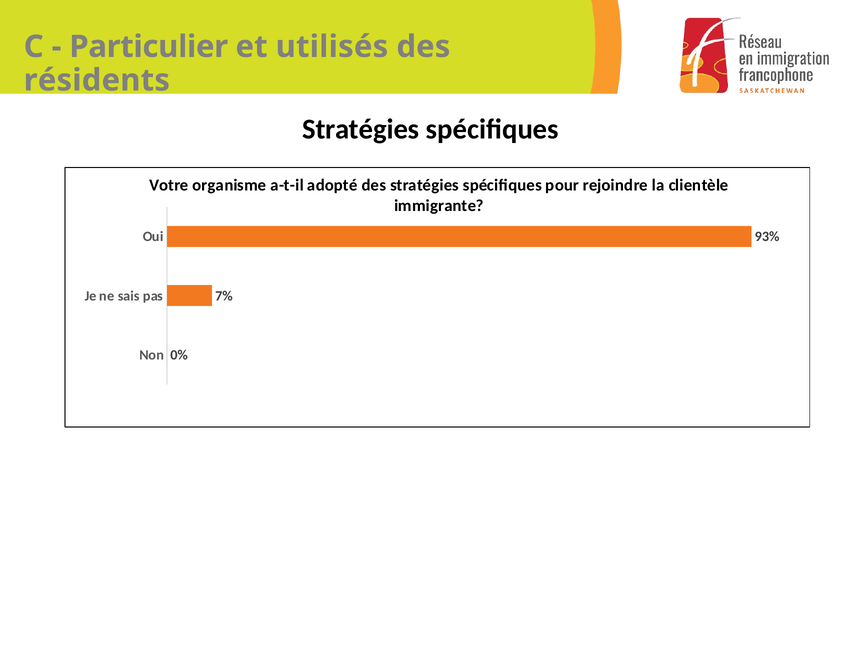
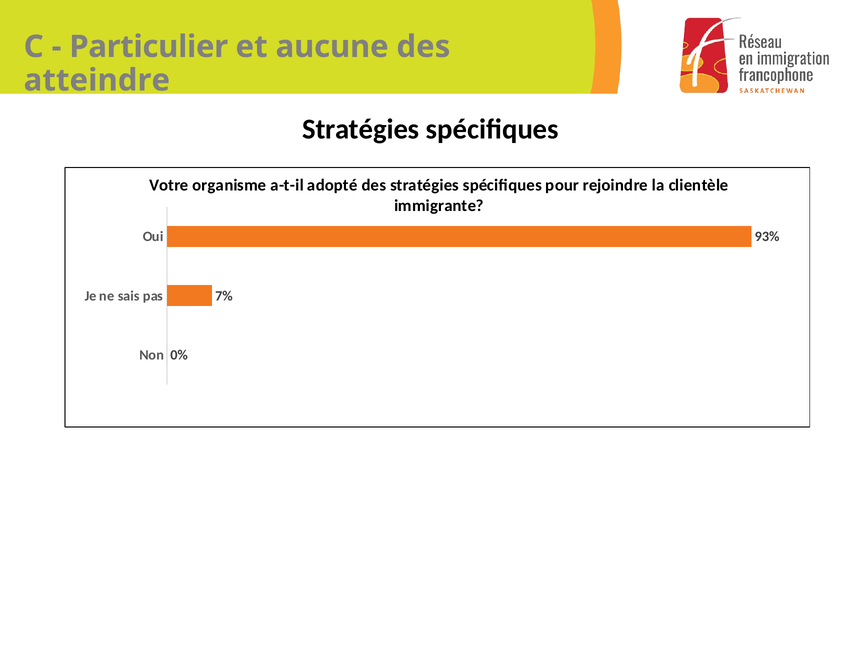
utilisés: utilisés -> aucune (332, 47)
résidents: résidents -> atteindre (97, 80)
